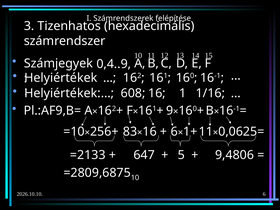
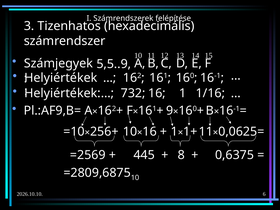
0,4..9: 0,4..9 -> 5,5..9 (114, 64)
608: 608 -> 732 (133, 93)
83: 83 -> 10 (130, 132)
6: 6 -> 1 (174, 132)
=2133: =2133 -> =2569 (88, 155)
647: 647 -> 445 (144, 155)
5: 5 -> 8 (181, 155)
9,4806: 9,4806 -> 0,6375 (235, 155)
